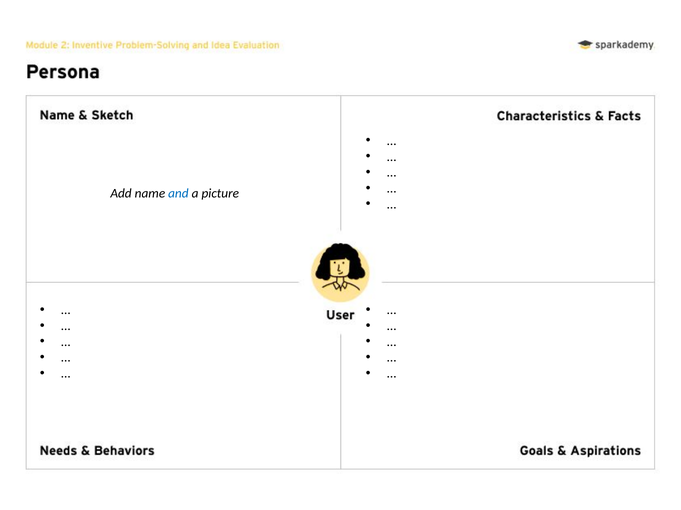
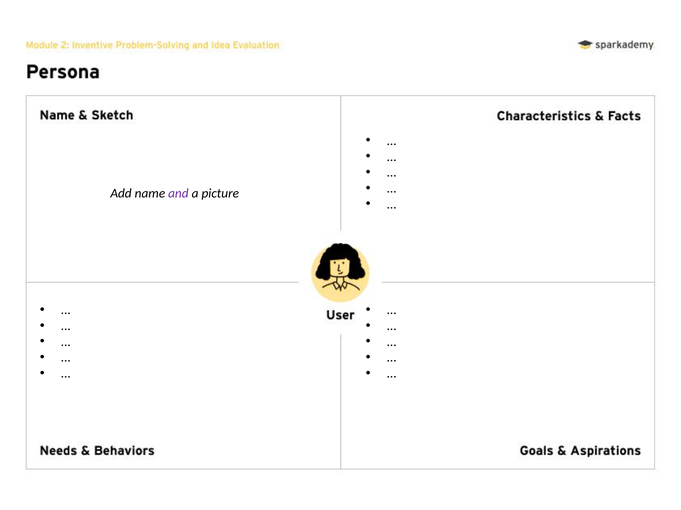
and colour: blue -> purple (178, 194)
